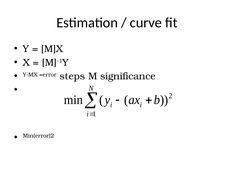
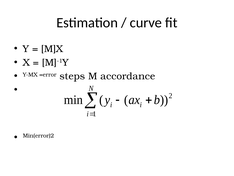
significance: significance -> accordance (128, 76)
